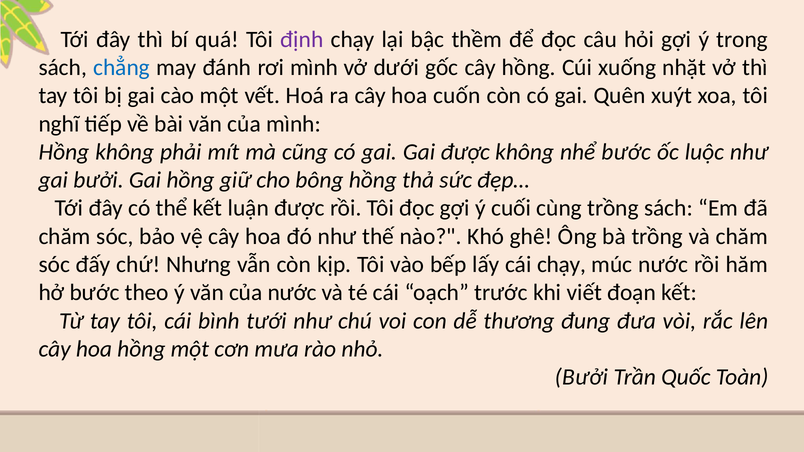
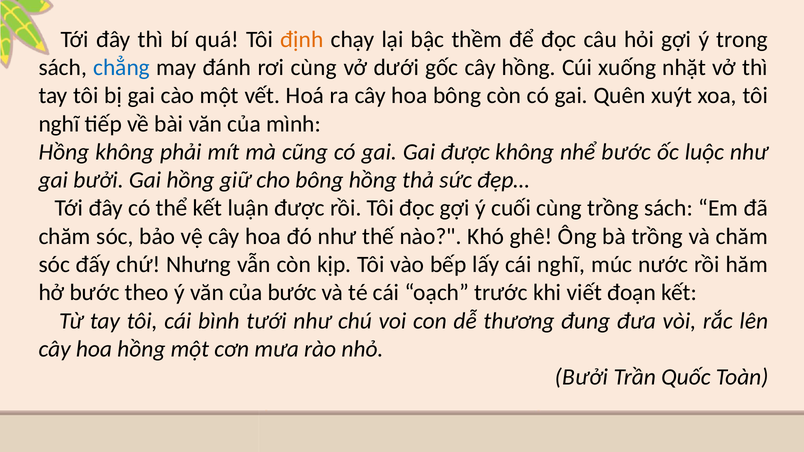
định colour: purple -> orange (302, 39)
rơi mình: mình -> cùng (314, 68)
hoa cuốn: cuốn -> bông (457, 96)
cái chạy: chạy -> nghĩ (561, 265)
của nước: nước -> bước (292, 293)
